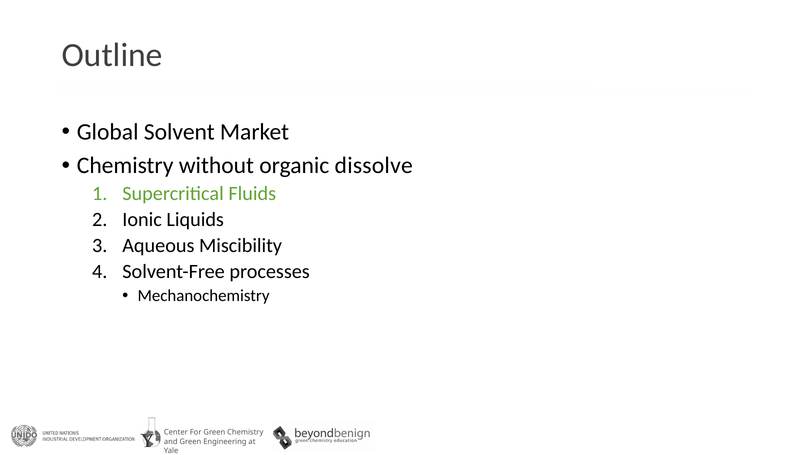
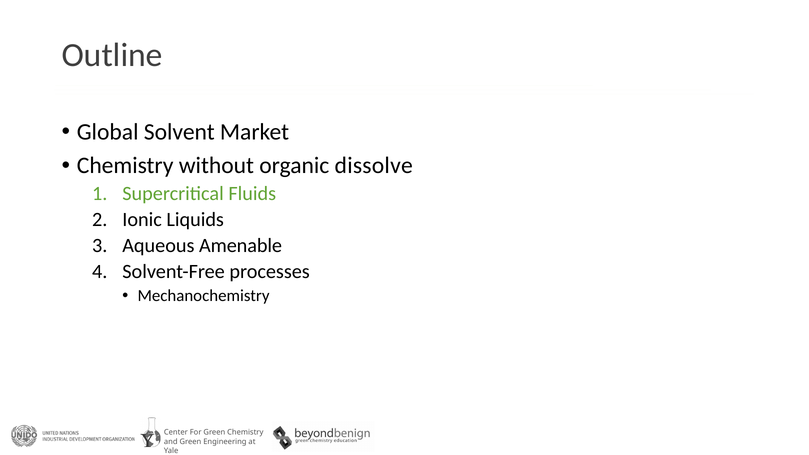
Miscibility: Miscibility -> Amenable (241, 246)
